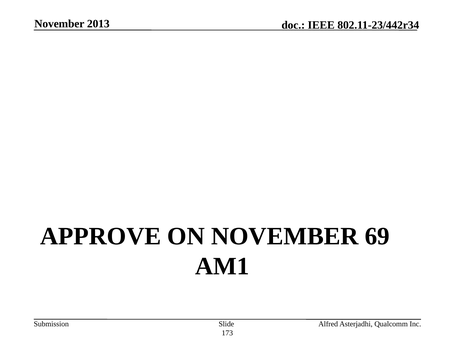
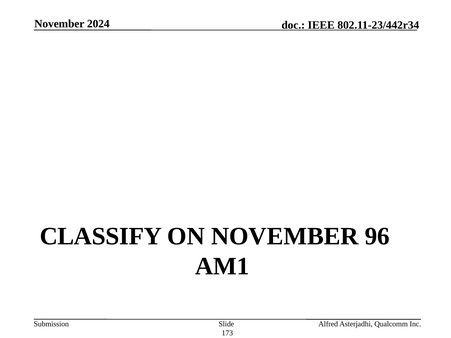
2013: 2013 -> 2024 (98, 24)
APPROVE: APPROVE -> CLASSIFY (101, 236)
69: 69 -> 96 (377, 236)
